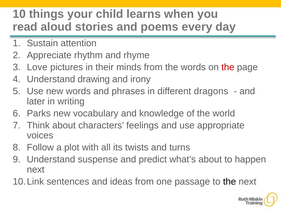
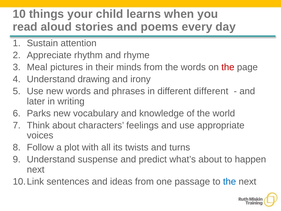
Love: Love -> Meal (37, 67)
different dragons: dragons -> different (211, 91)
the colour: black -> blue (230, 181)
